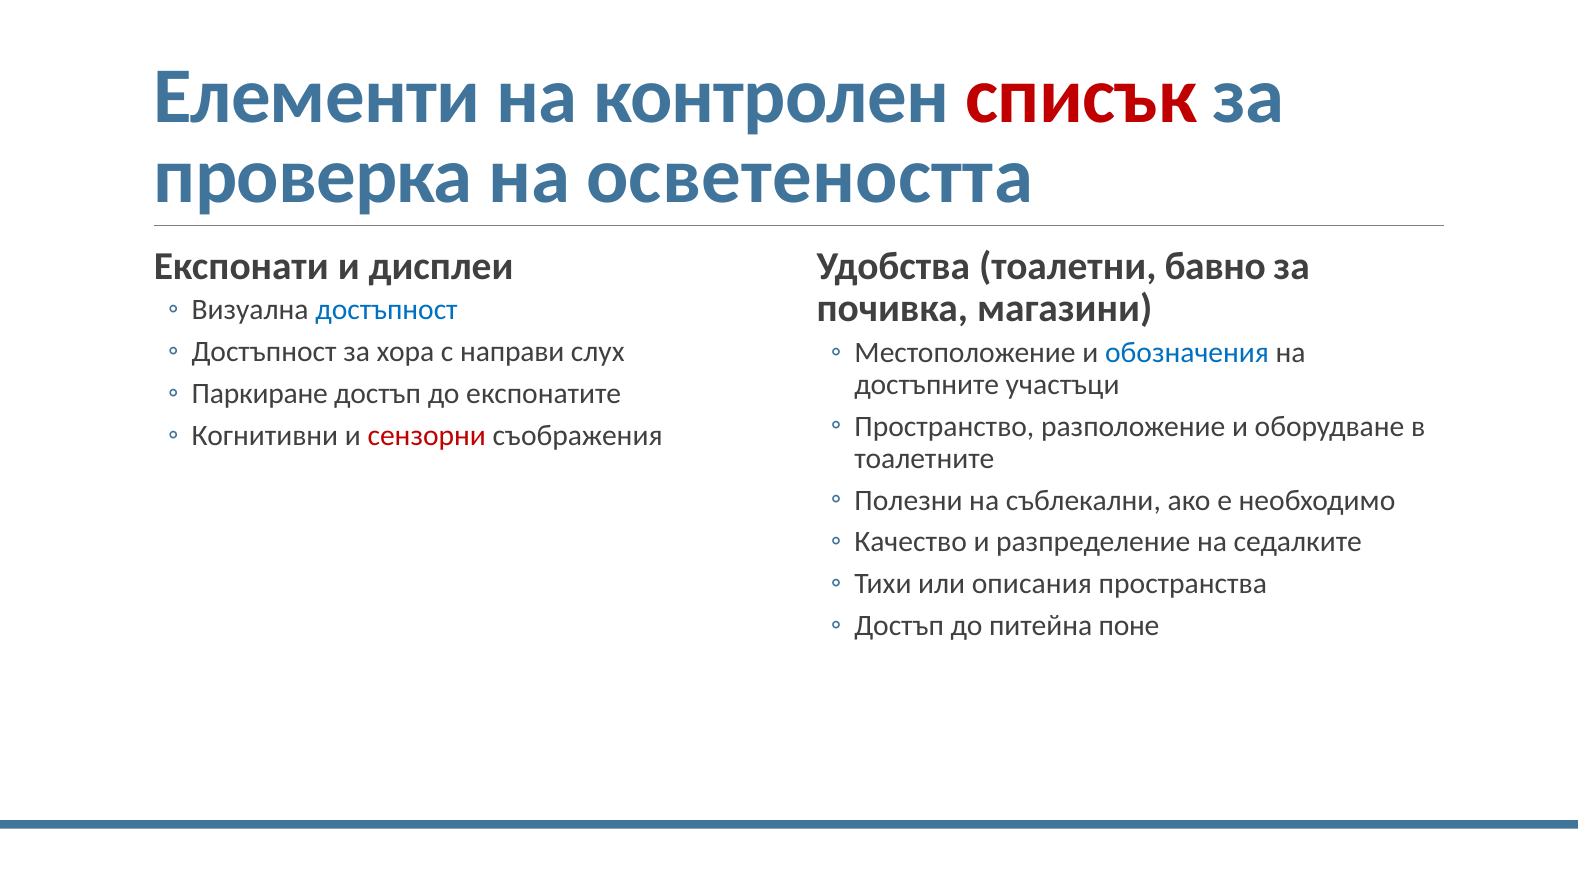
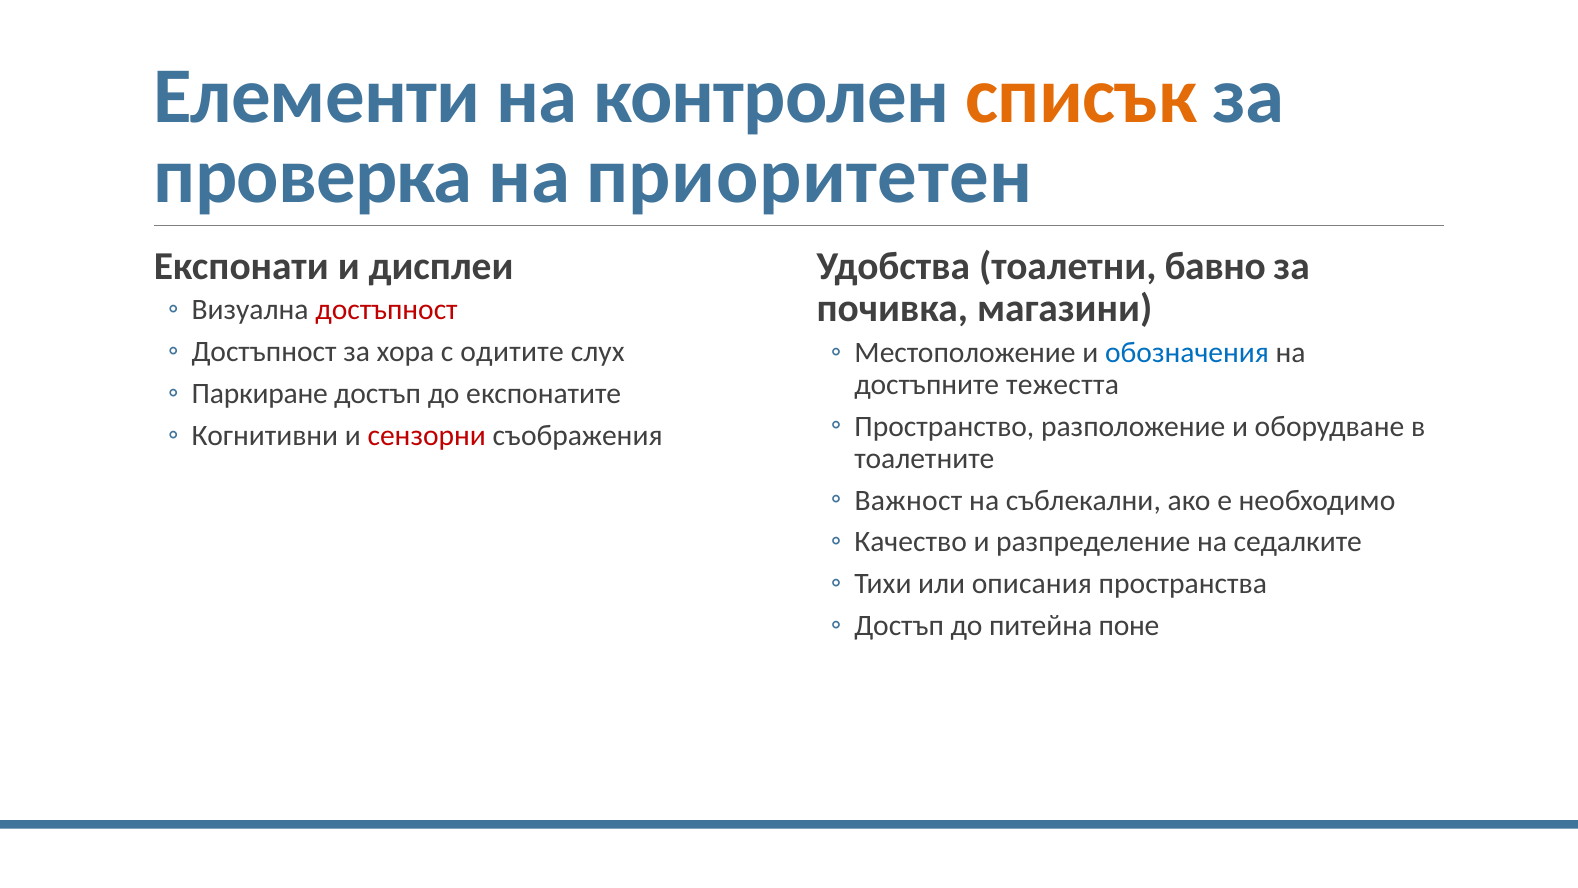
списък colour: red -> orange (1081, 96)
осветеността: осветеността -> приоритетен (809, 177)
достъпност colour: blue -> red (387, 310)
направи: направи -> одитите (512, 352)
участъци: участъци -> тежестта (1063, 384)
Полезни: Полезни -> Важност (908, 500)
